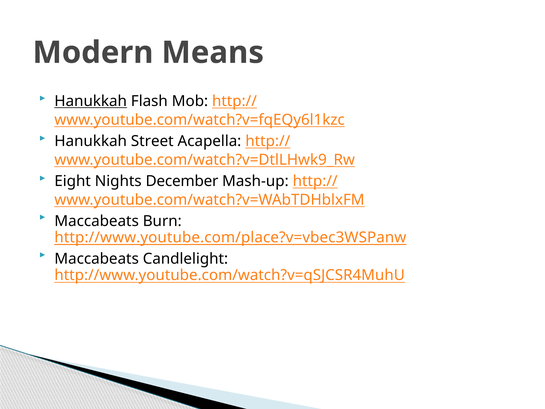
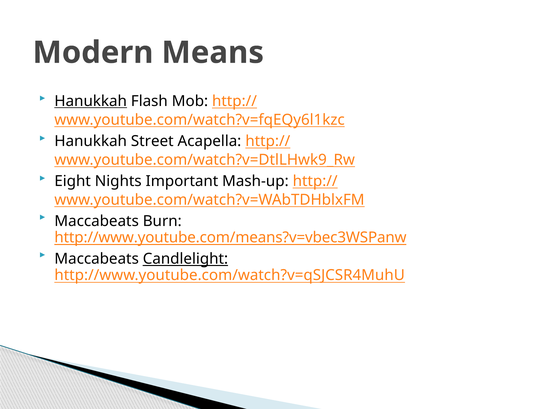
December: December -> Important (182, 181)
http://www.youtube.com/place?v=vbec3WSPanw: http://www.youtube.com/place?v=vbec3WSPanw -> http://www.youtube.com/means?v=vbec3WSPanw (230, 237)
Candlelight underline: none -> present (185, 259)
